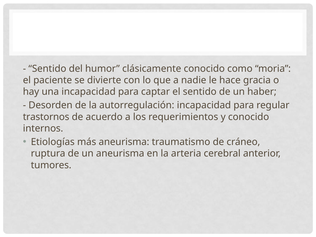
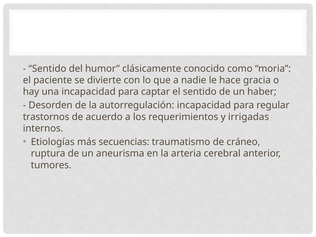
y conocido: conocido -> irrigadas (249, 117)
más aneurisma: aneurisma -> secuencias (124, 142)
